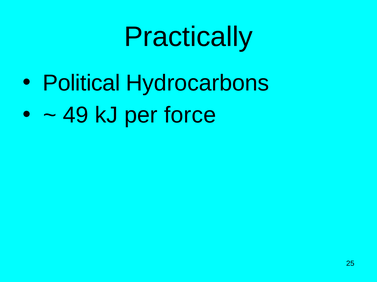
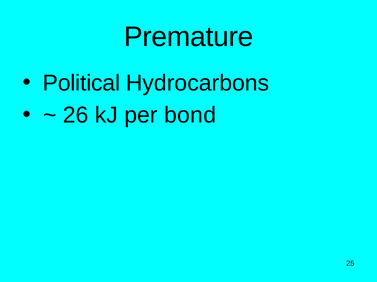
Practically: Practically -> Premature (189, 37)
49: 49 -> 26 (76, 115)
force: force -> bond (190, 115)
